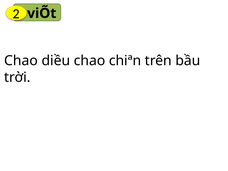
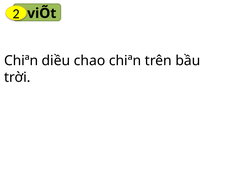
Chao: Chao -> Chiªn (21, 61)
